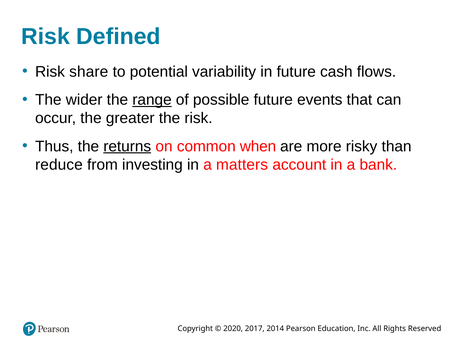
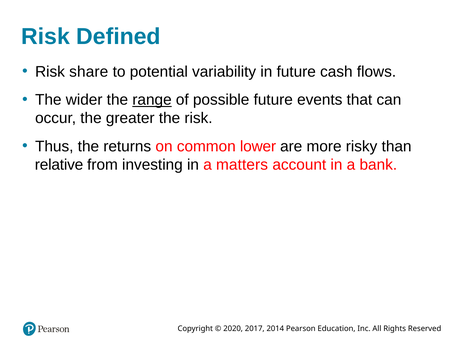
returns underline: present -> none (127, 146)
when: when -> lower (258, 146)
reduce: reduce -> relative (59, 165)
